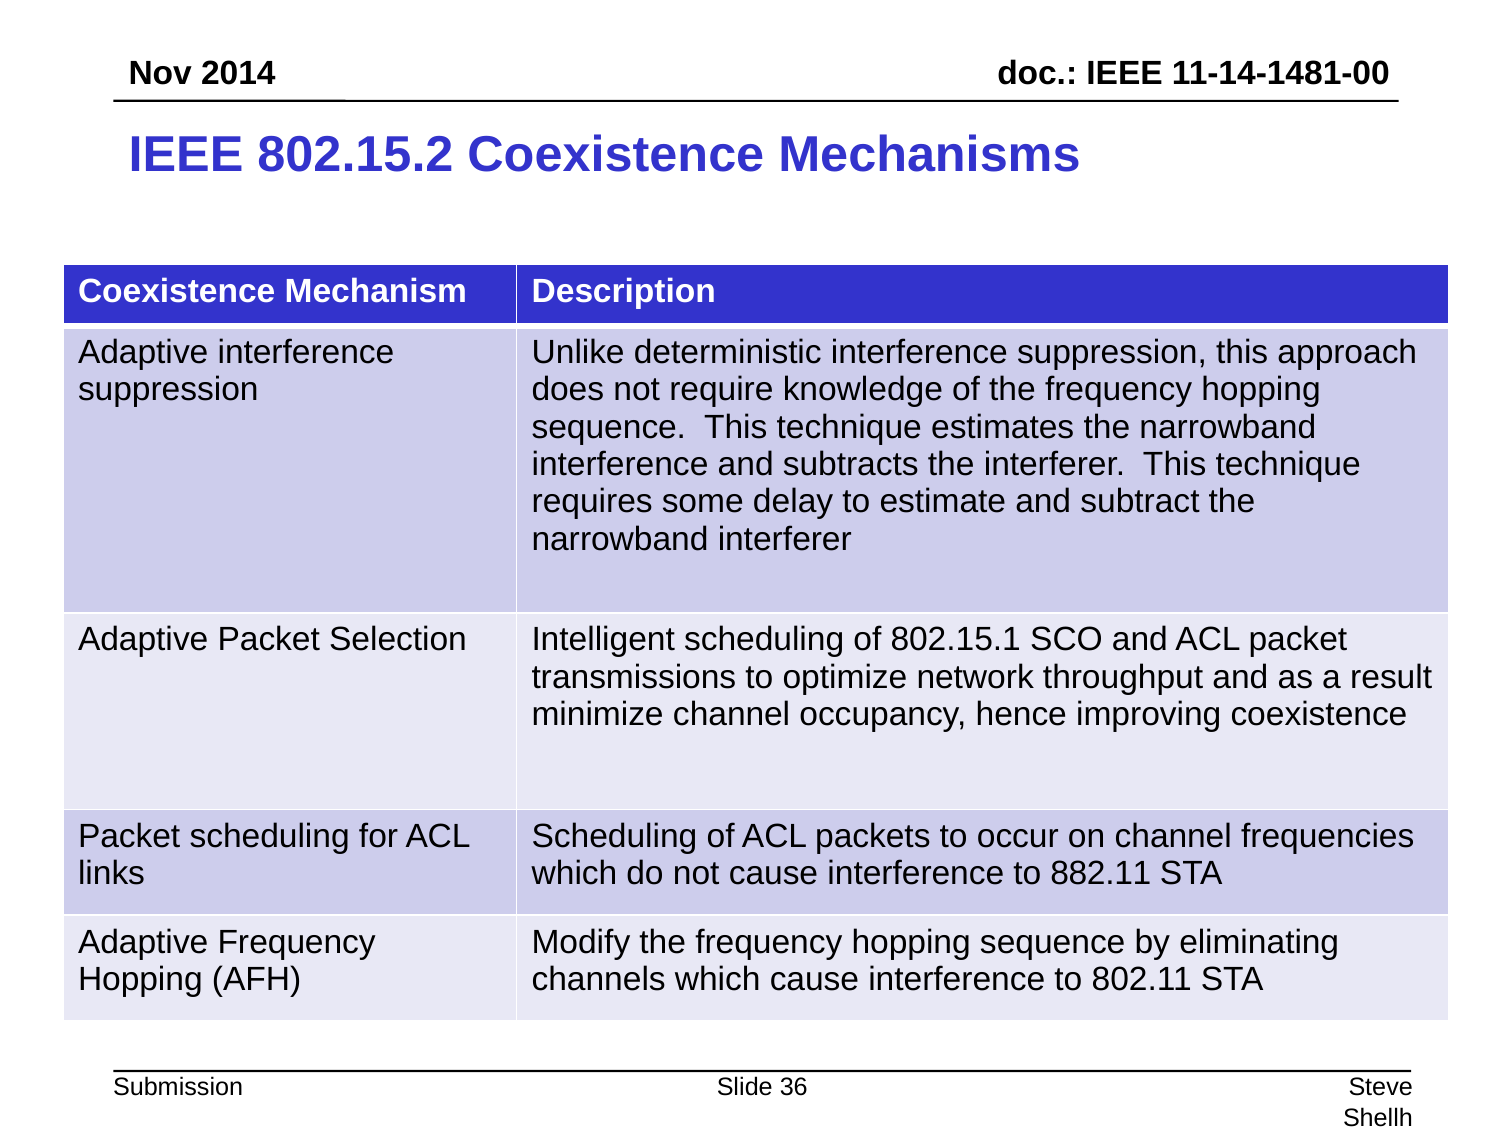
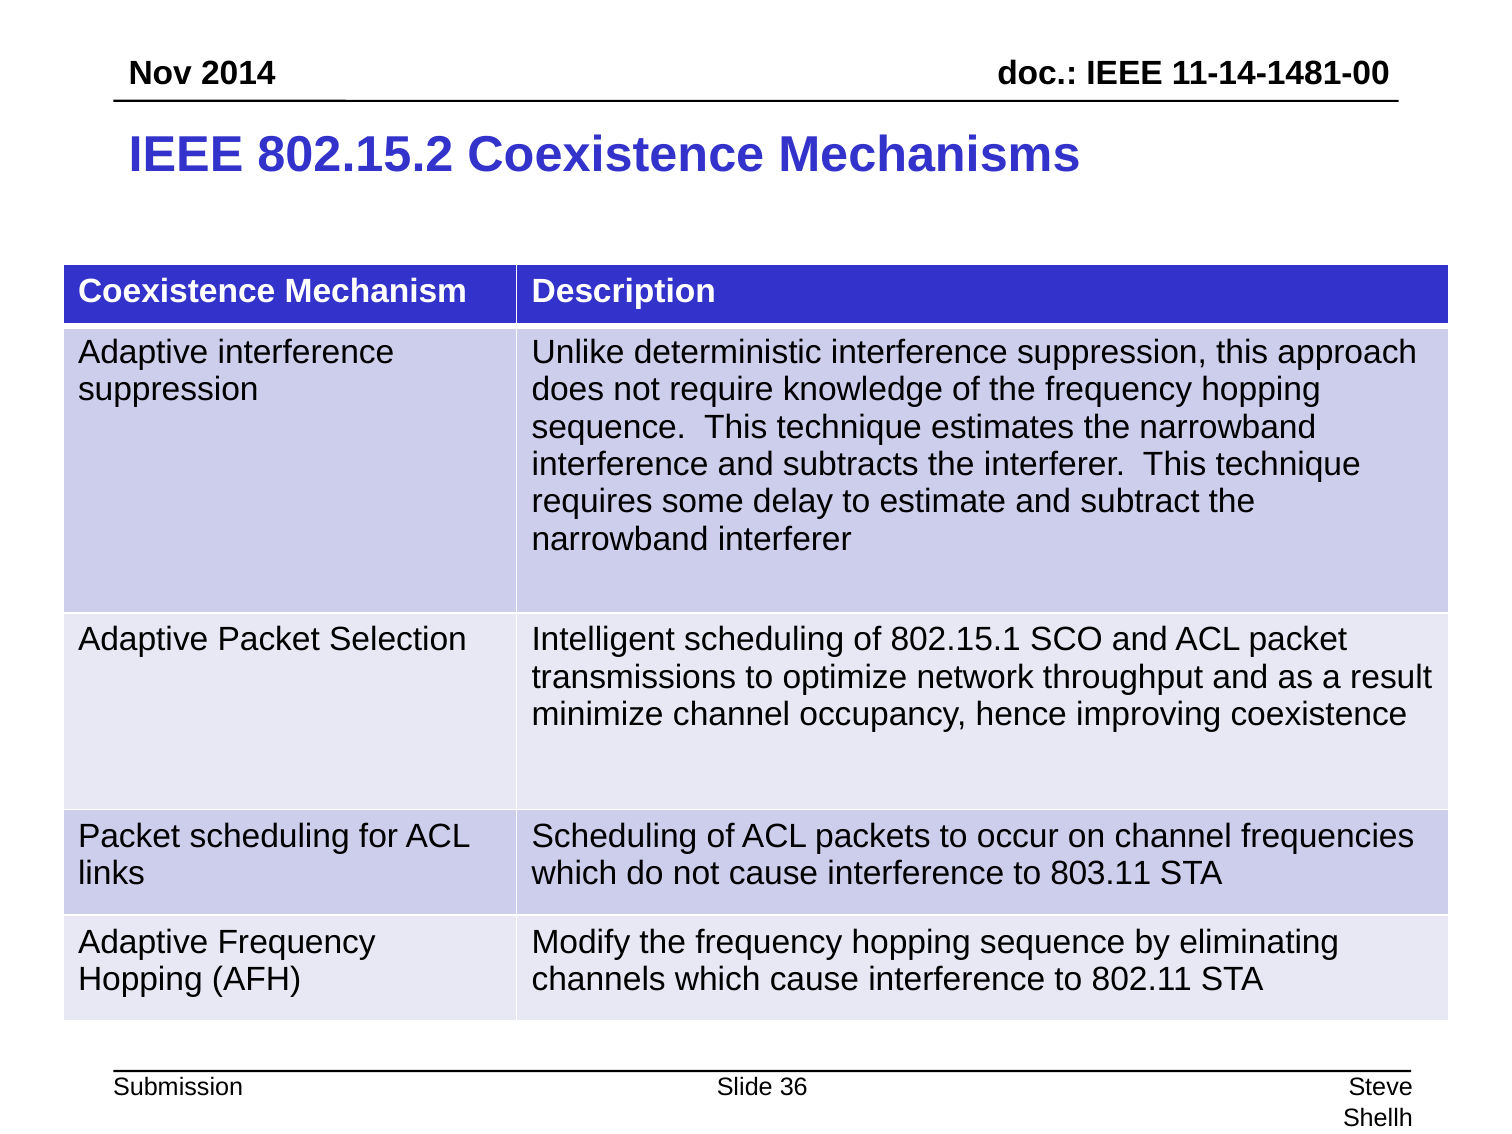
882.11: 882.11 -> 803.11 (1101, 874)
